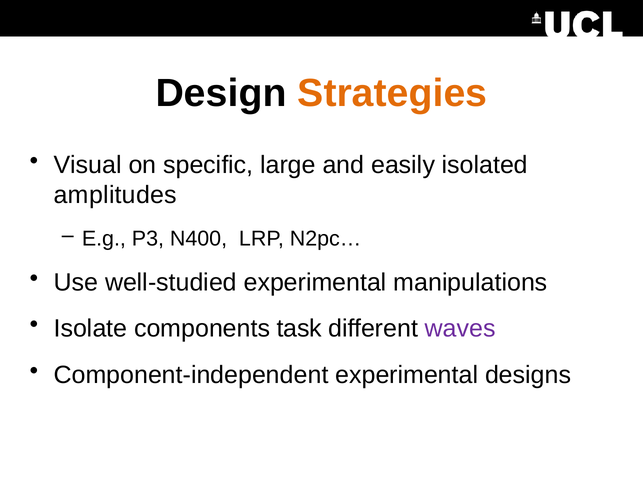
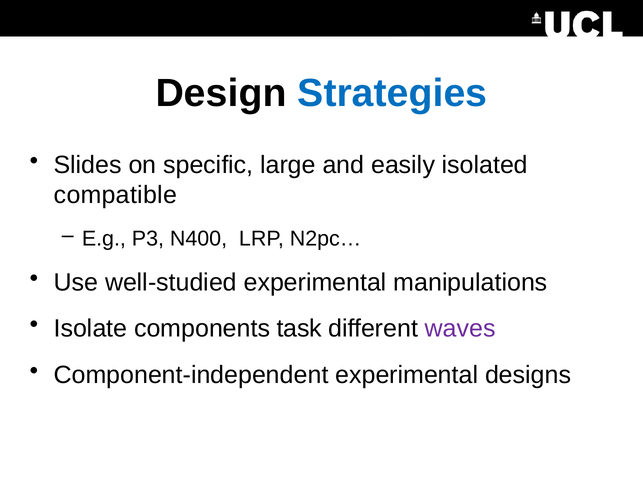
Strategies colour: orange -> blue (392, 93)
Visual: Visual -> Slides (88, 165)
amplitudes: amplitudes -> compatible (115, 195)
